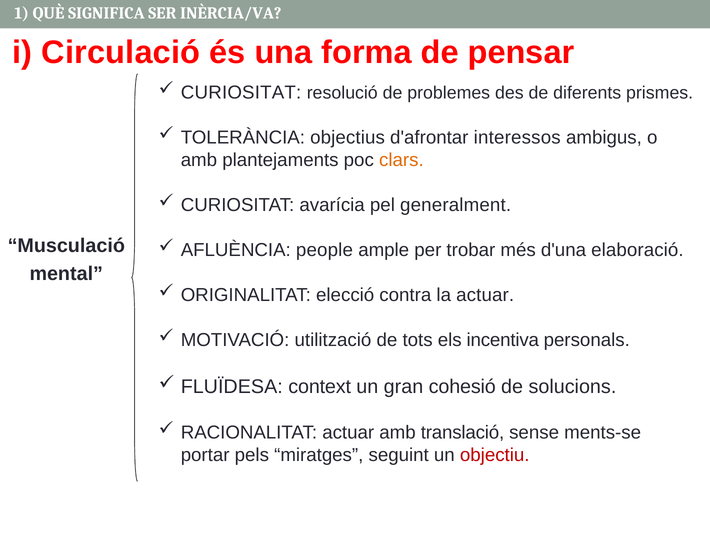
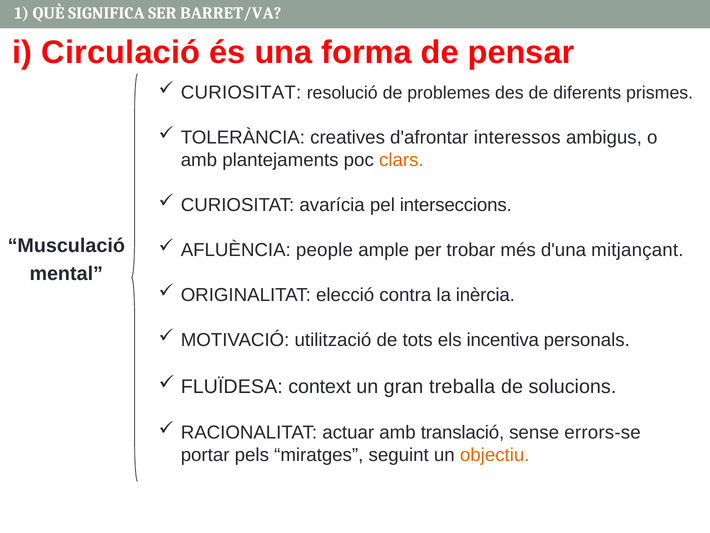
INÈRCIA/VA: INÈRCIA/VA -> BARRET/VA (231, 13)
objectius: objectius -> creatives (348, 137)
generalment: generalment -> interseccions (456, 205)
elaboració: elaboració -> mitjançant (637, 250)
la actuar: actuar -> inèrcia (485, 295)
cohesió: cohesió -> treballa (462, 387)
ments-se: ments-se -> errors-se (603, 432)
objectiu colour: red -> orange (495, 455)
